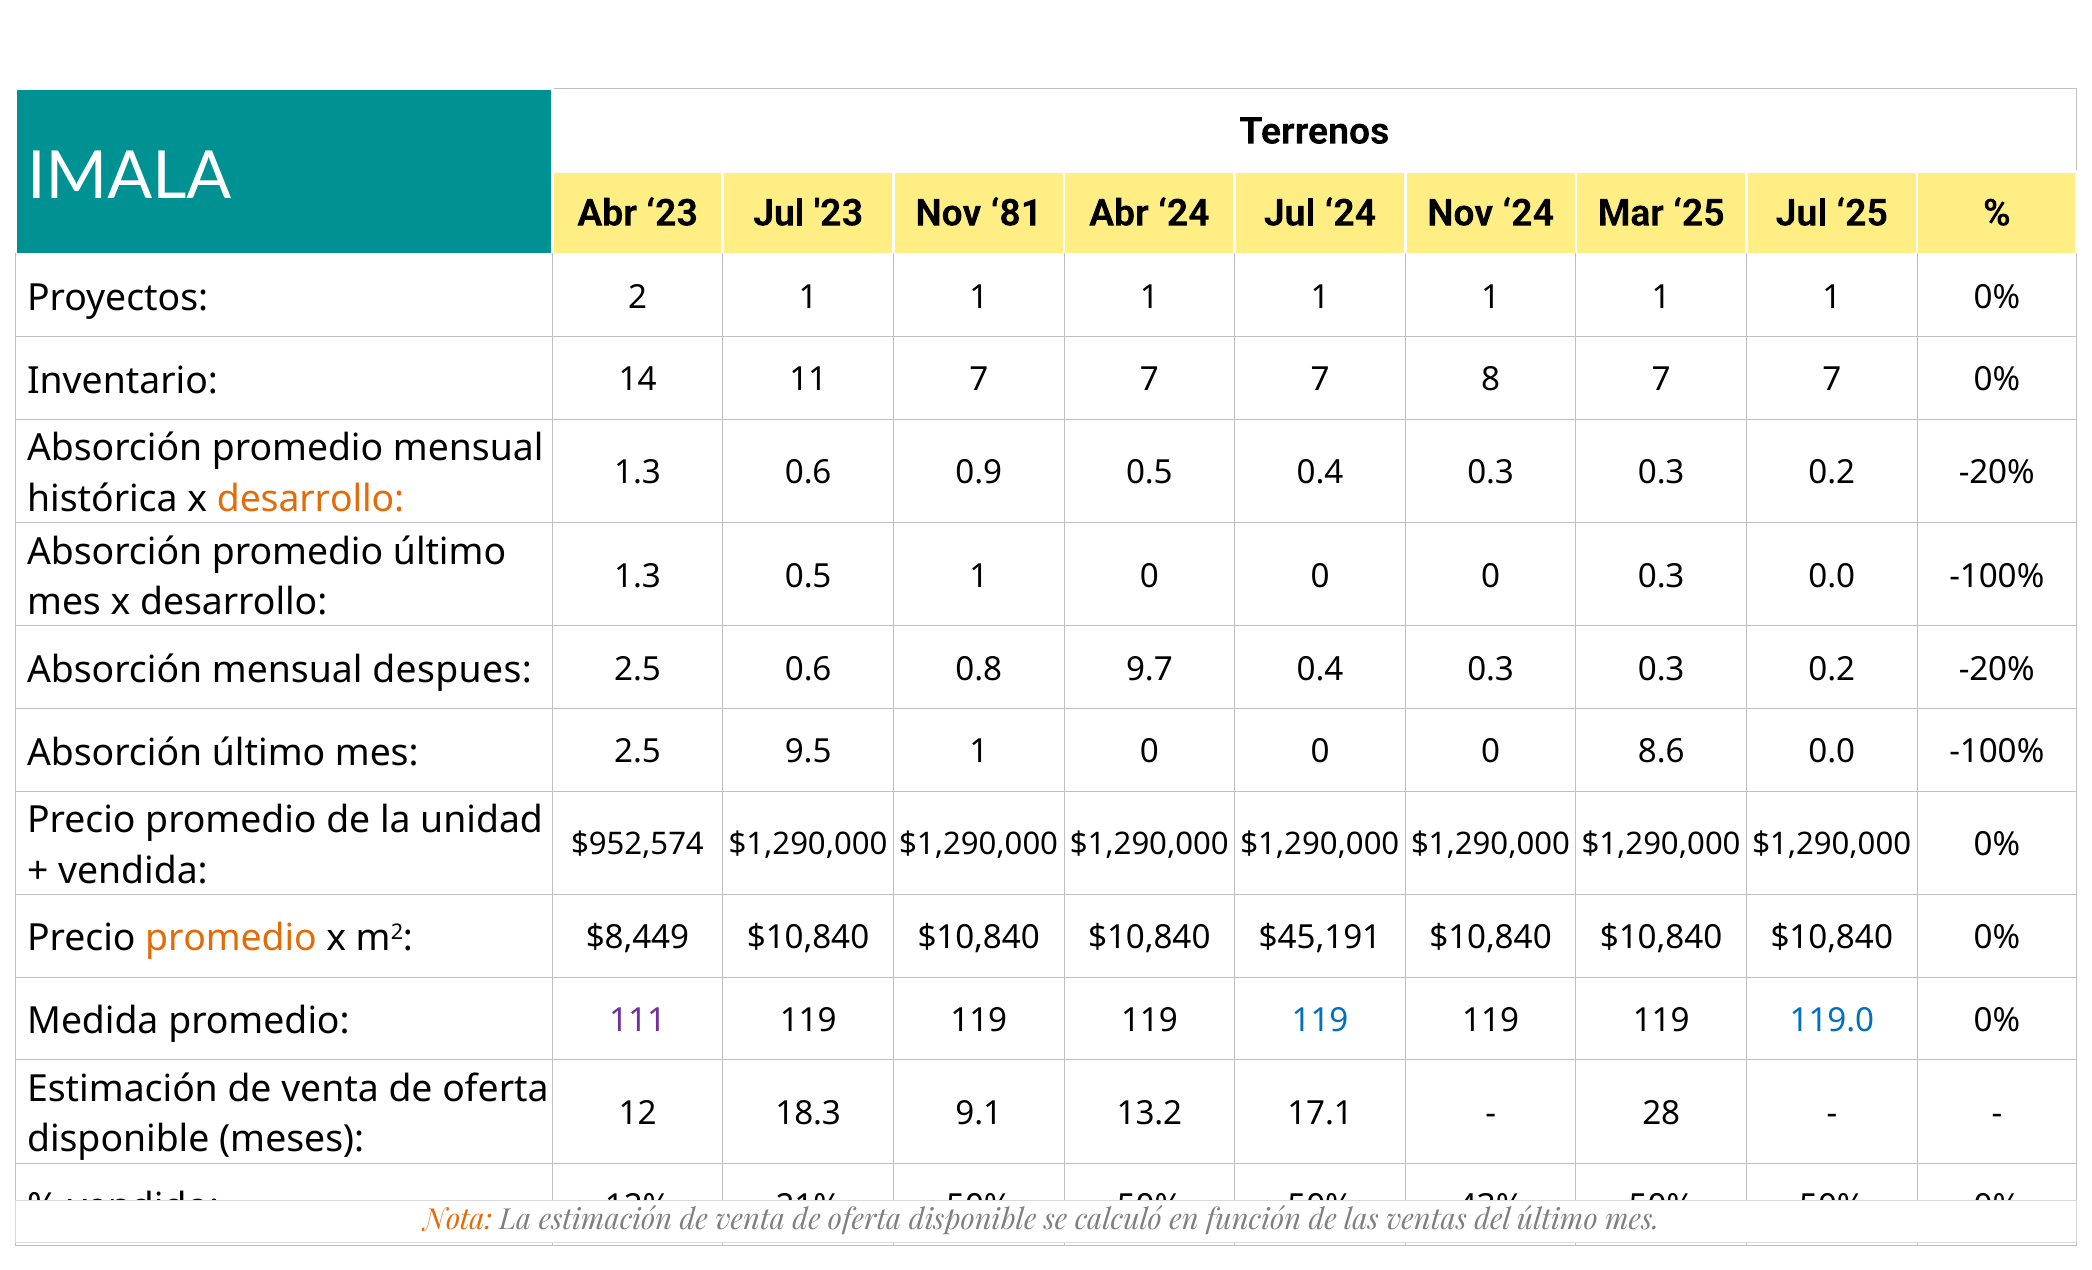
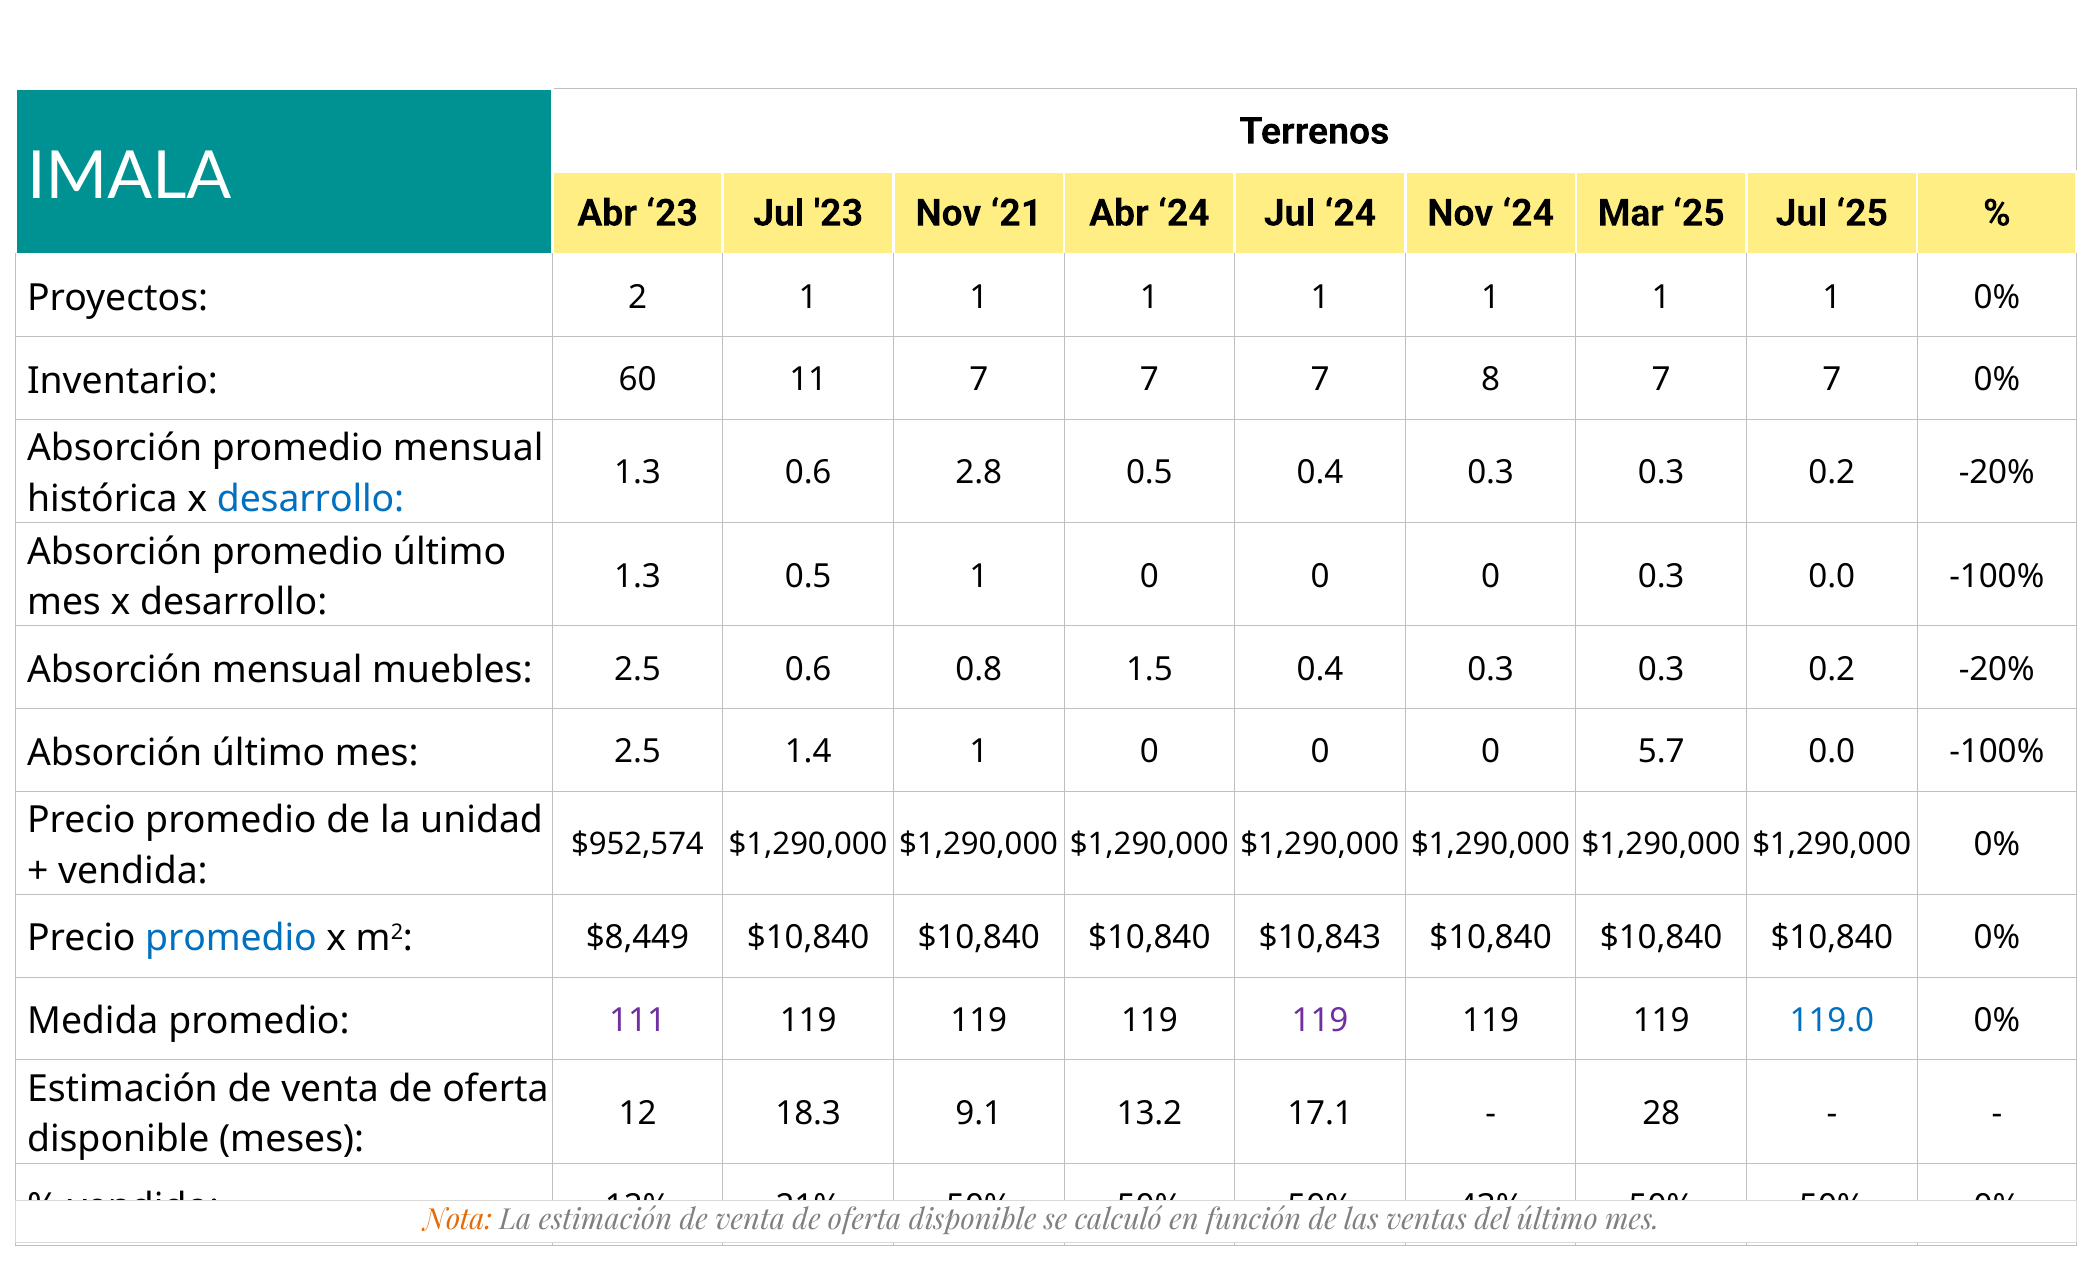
81: 81 -> 21 (1016, 213)
Inventario 14: 14 -> 60 (638, 380)
0.9: 0.9 -> 2.8 (979, 473)
desarrollo colour: orange -> blue (311, 499)
despues: despues -> muebles (452, 670)
9.7: 9.7 -> 1.5 (1149, 669)
9.5: 9.5 -> 1.4 (808, 752)
8.6: 8.6 -> 5.7 (1661, 752)
promedio colour: orange -> blue (231, 939)
$45,191: $45,191 -> $10,843 (1320, 938)
119 colour: blue -> purple (1320, 1020)
